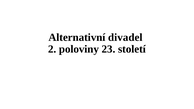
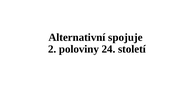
divadel: divadel -> spojuje (125, 37)
23: 23 -> 24 (108, 49)
